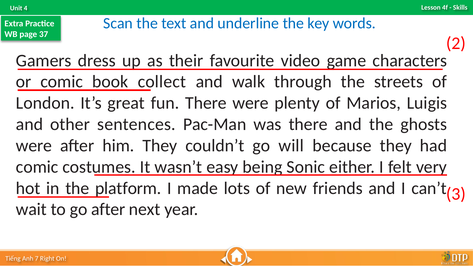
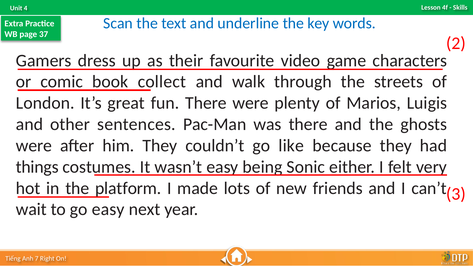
will: will -> like (291, 146)
comic: comic -> things (37, 167)
go after: after -> easy (108, 209)
